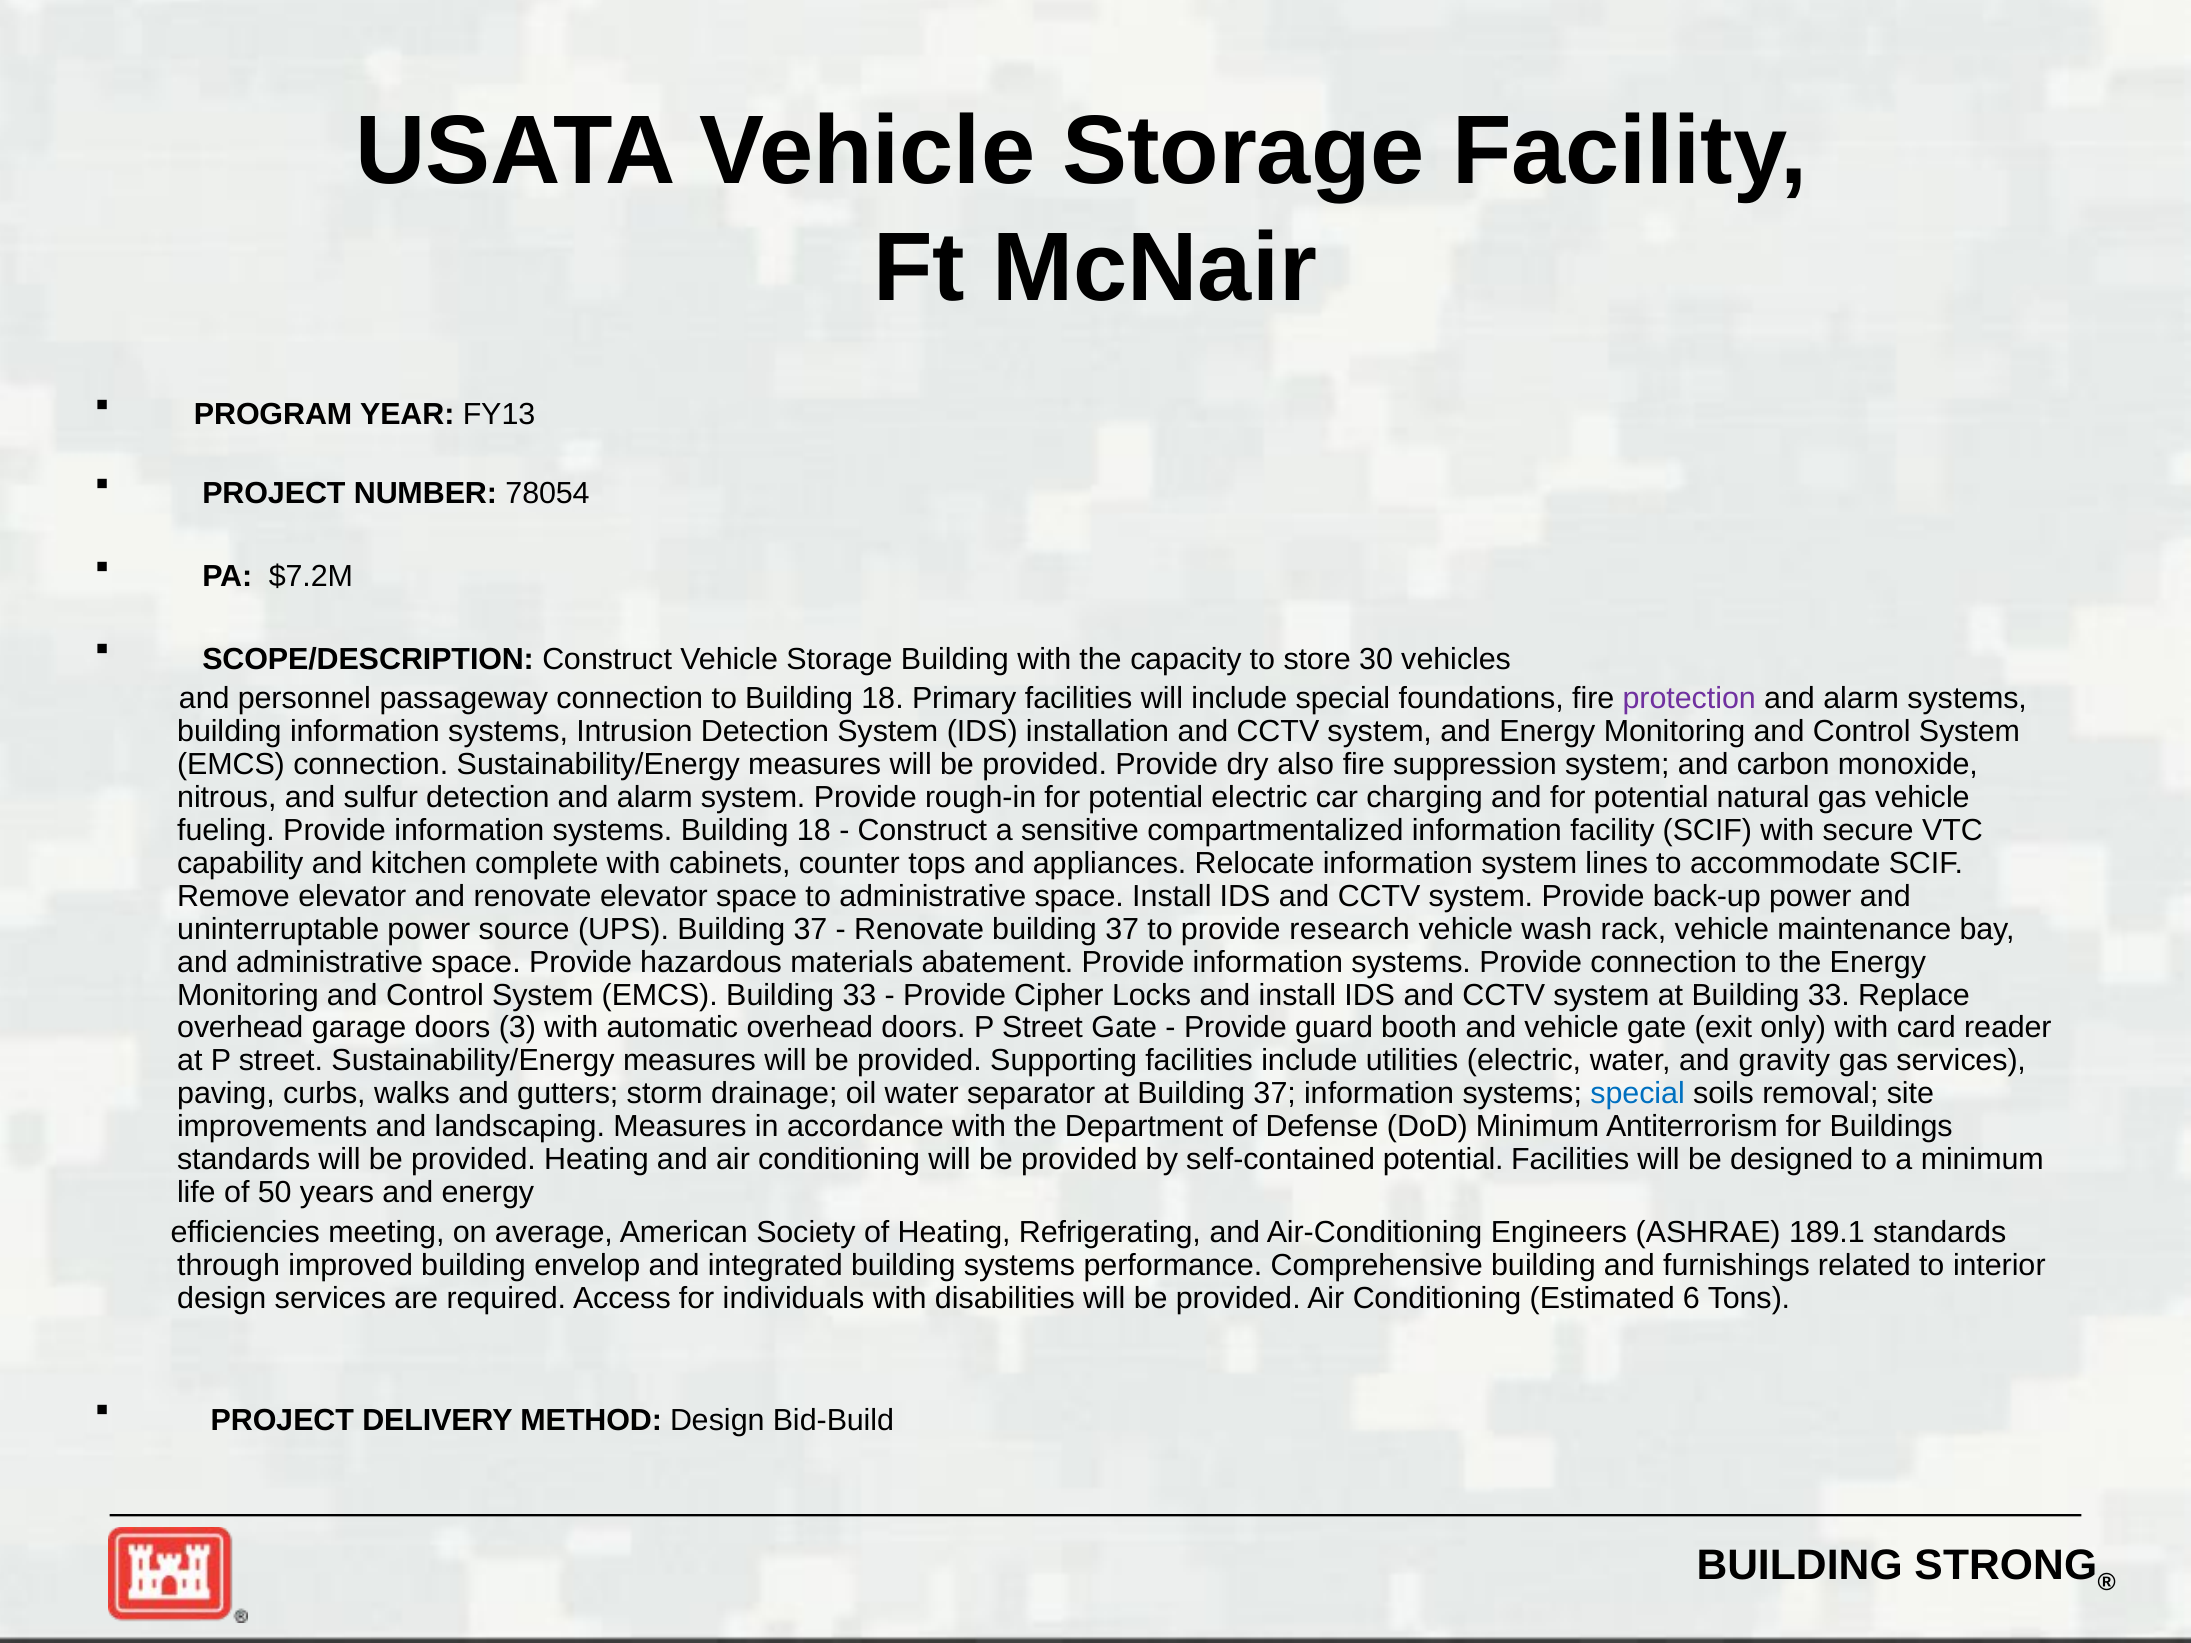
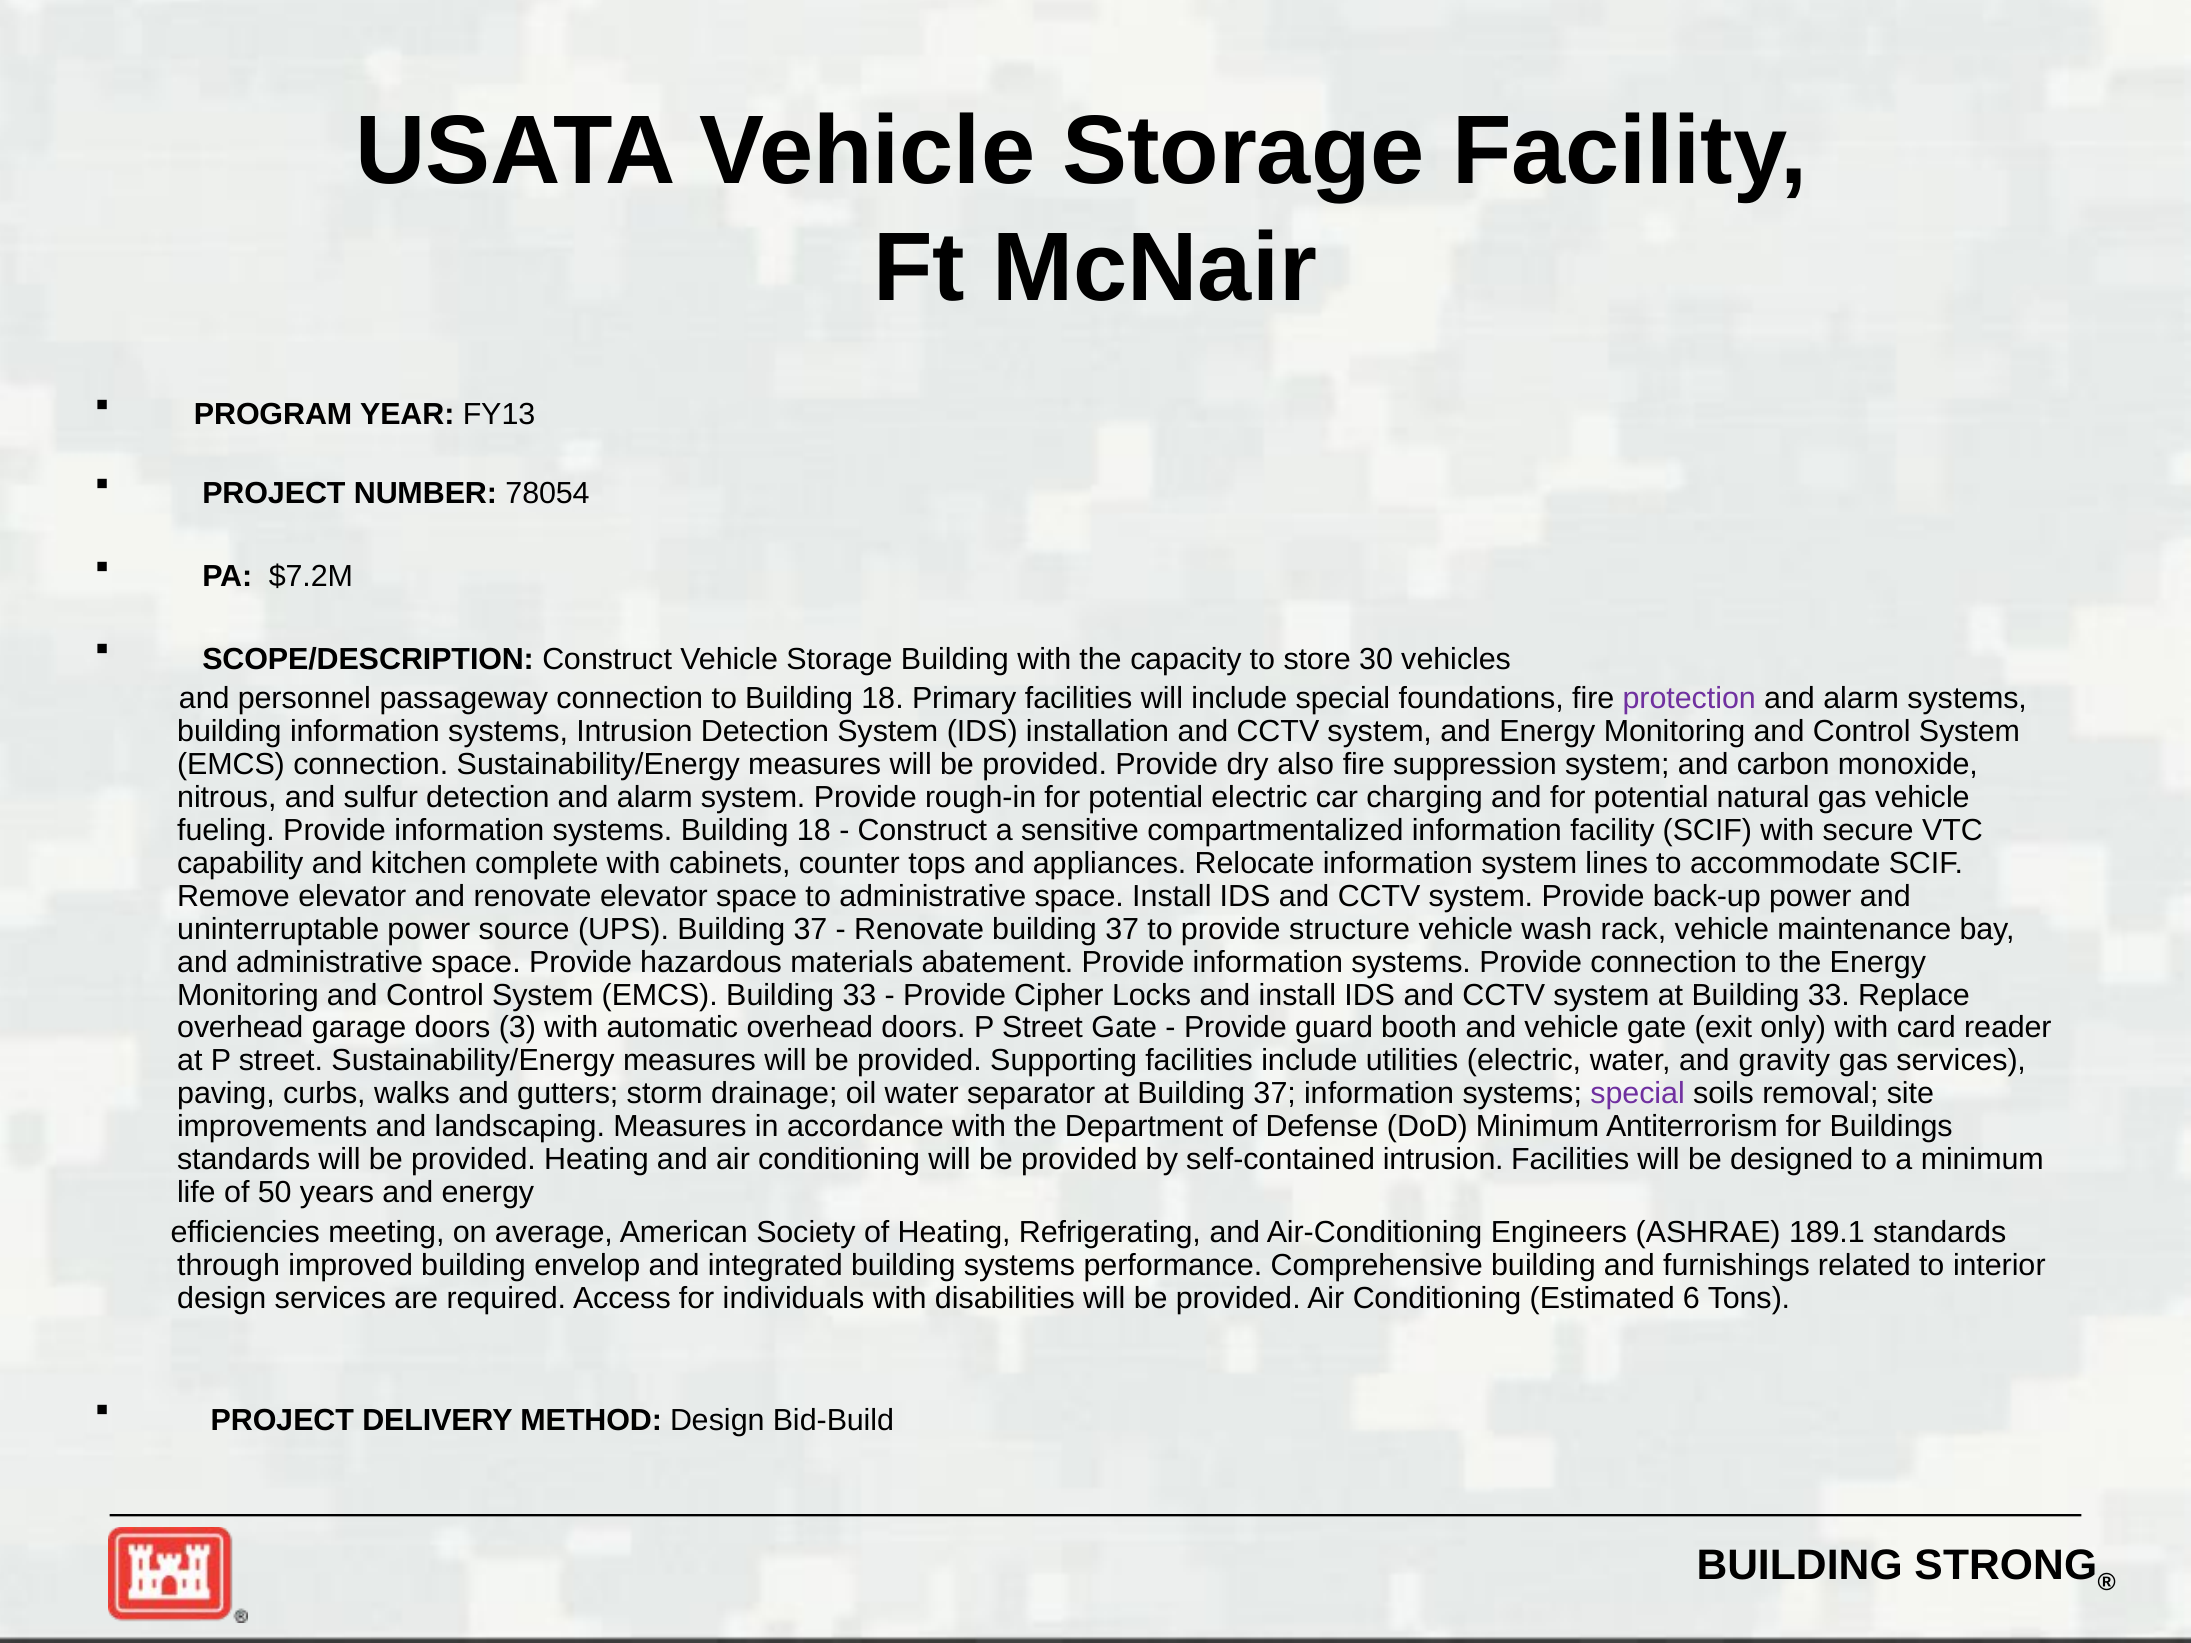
research: research -> structure (1350, 929)
special colour: blue -> purple (1638, 1094)
self-contained potential: potential -> intrusion (1443, 1160)
